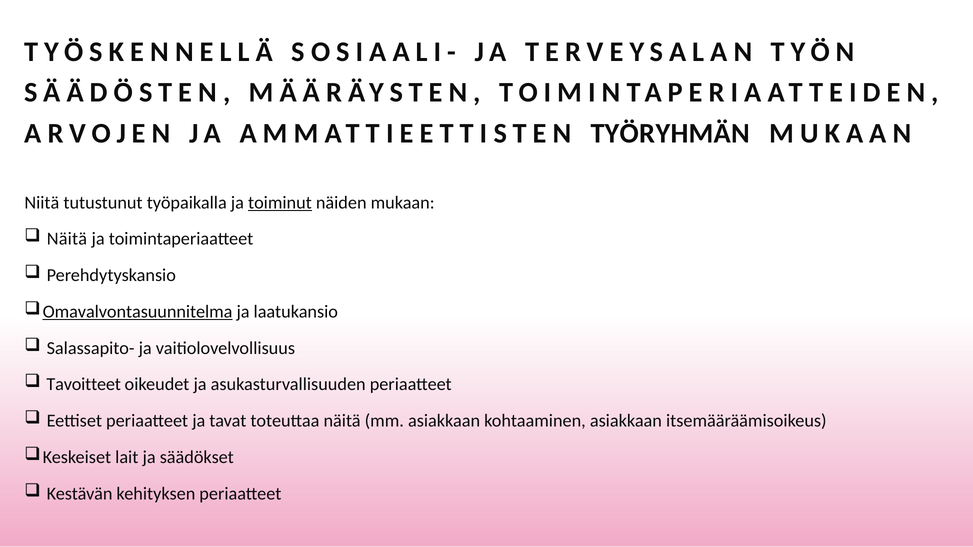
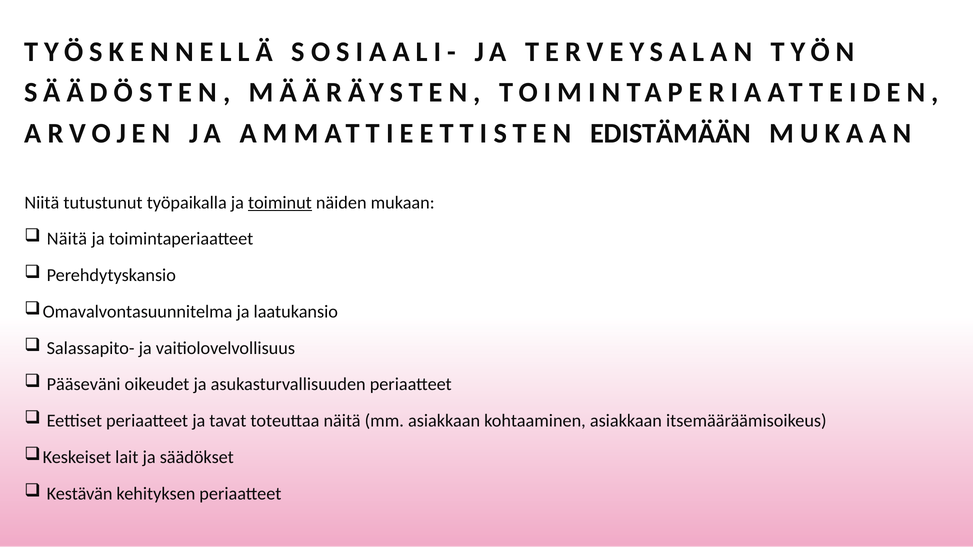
TYÖRYHMÄN: TYÖRYHMÄN -> EDISTÄMÄÄN (670, 133)
Omavalvontasuunnitelma underline: present -> none (138, 312)
Tavoitteet: Tavoitteet -> Pääseväni (84, 385)
